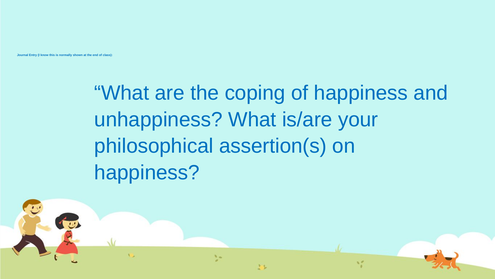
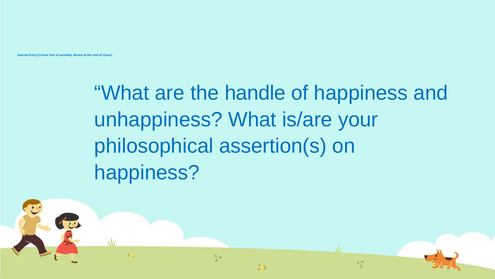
coping: coping -> handle (255, 93)
